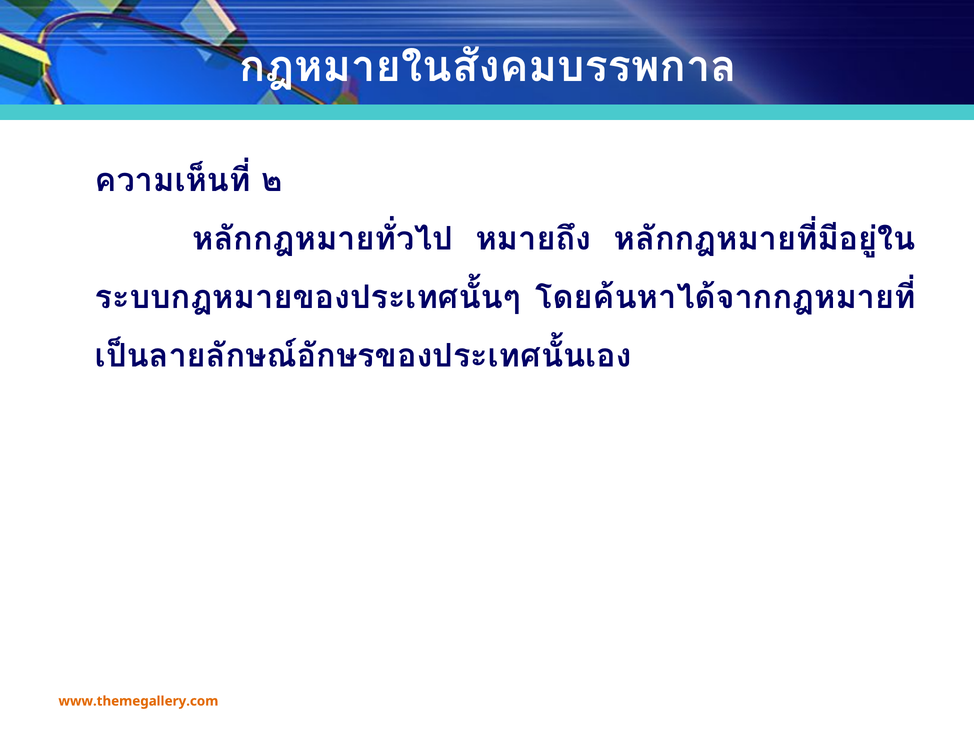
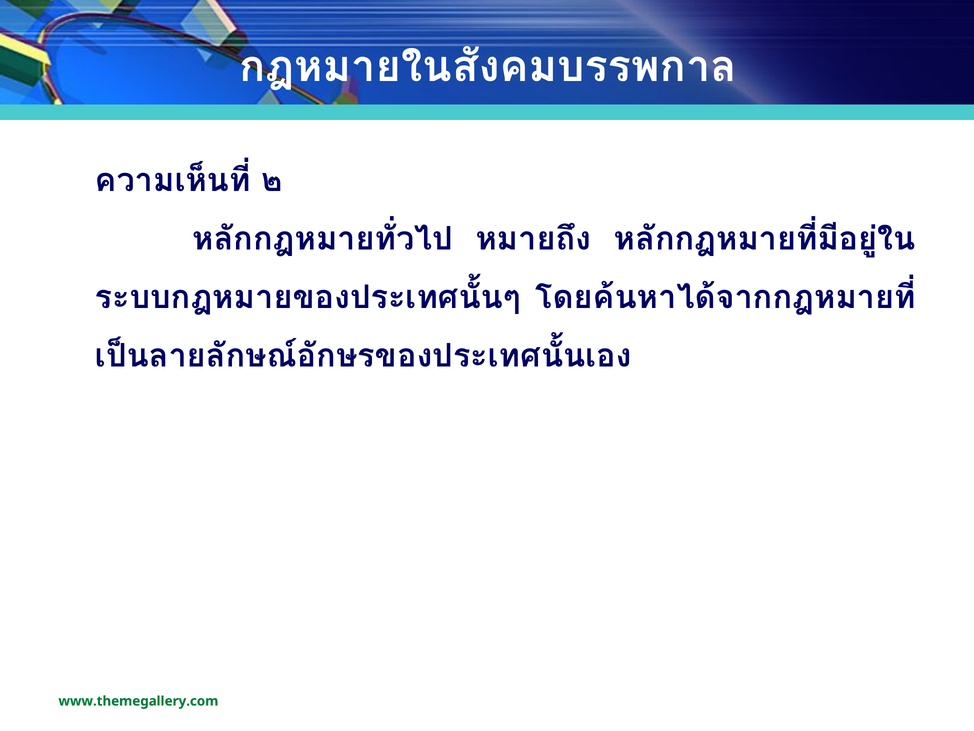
www.themegallery.com colour: orange -> green (138, 701)
